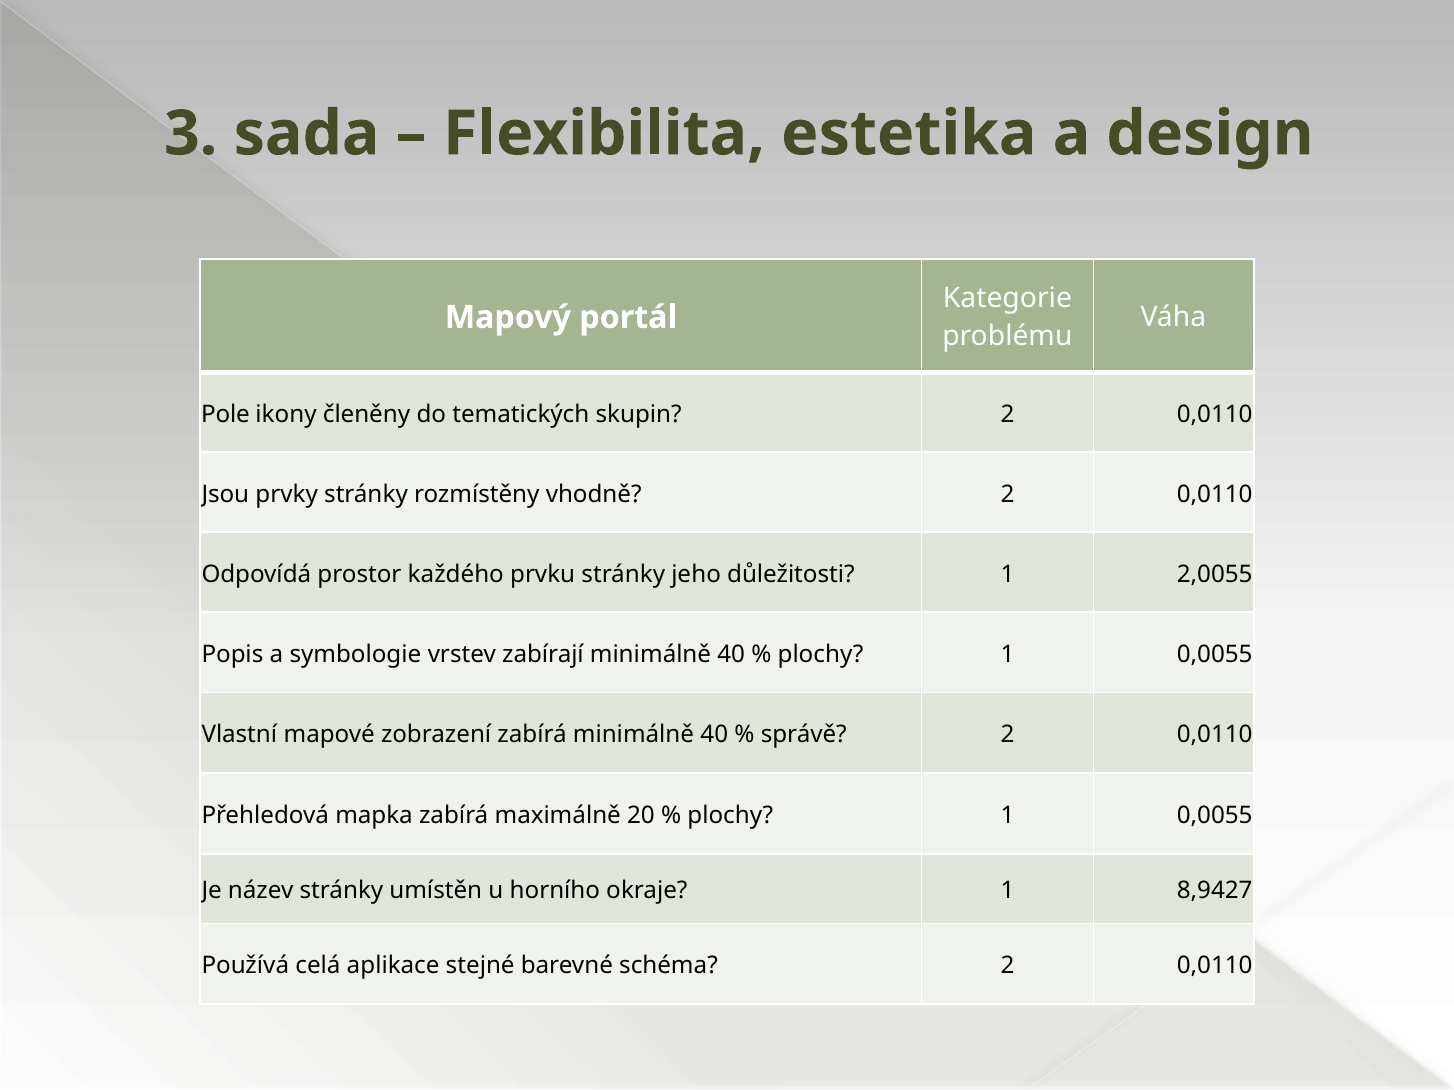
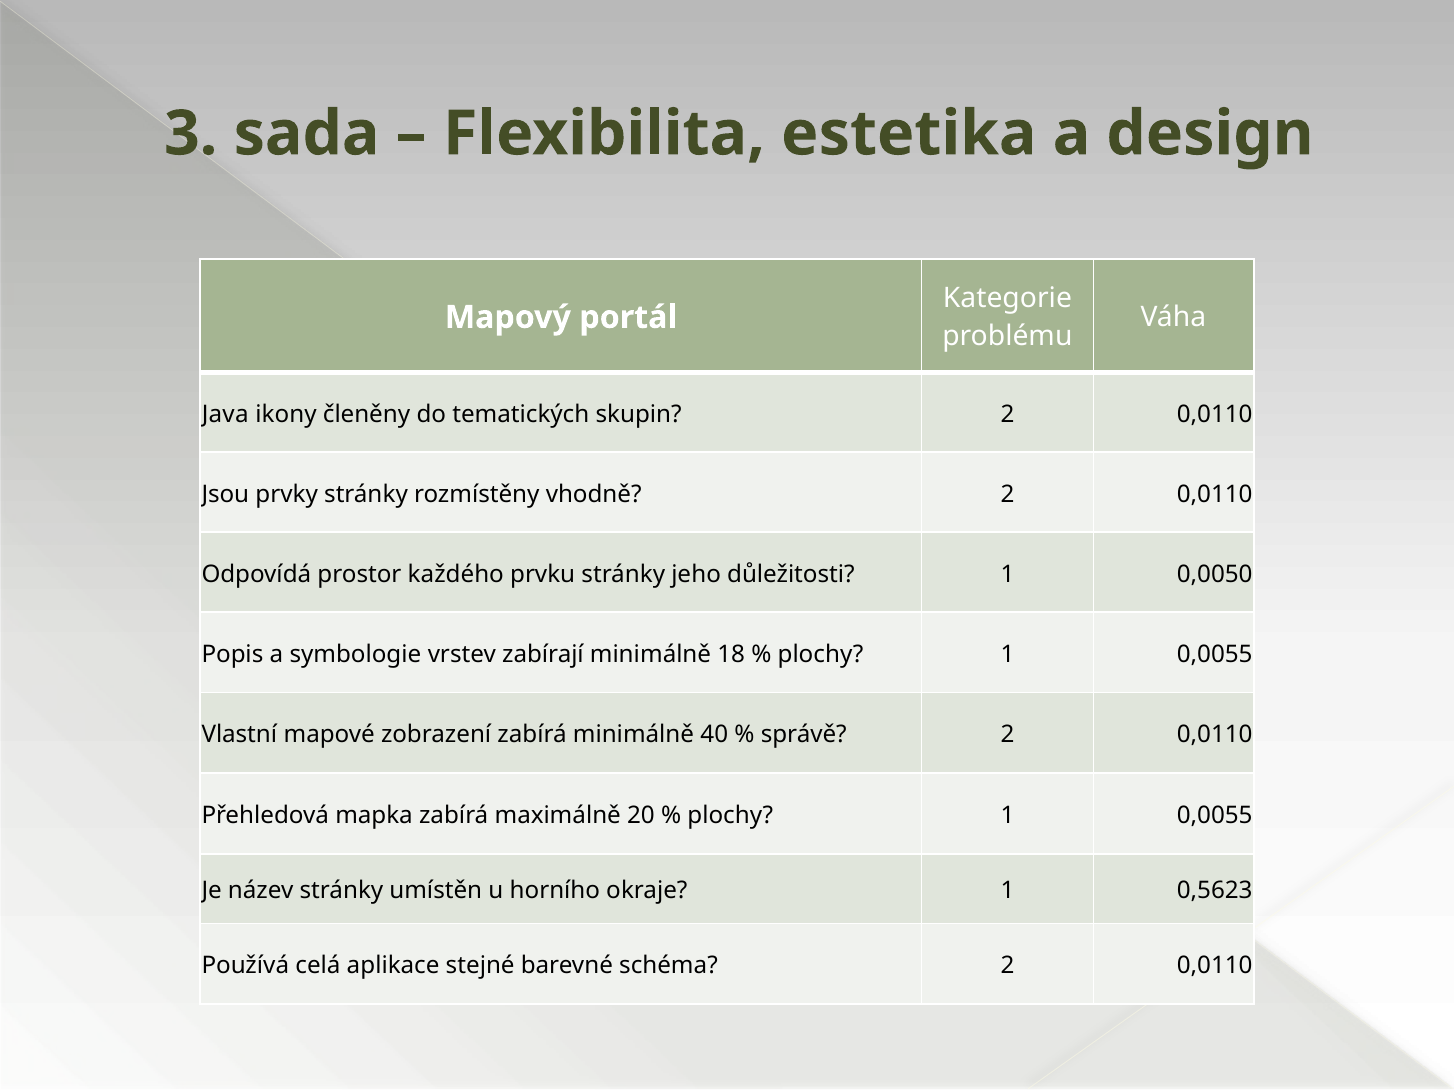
Pole: Pole -> Java (225, 414)
2,0055: 2,0055 -> 0,0050 (1215, 575)
zabírají minimálně 40: 40 -> 18 (731, 655)
8,9427: 8,9427 -> 0,5623 (1215, 891)
